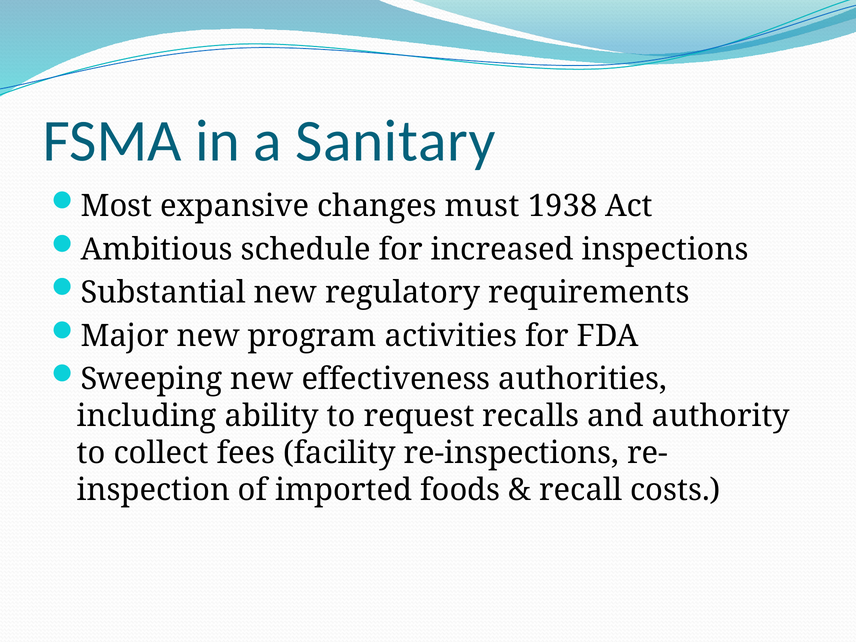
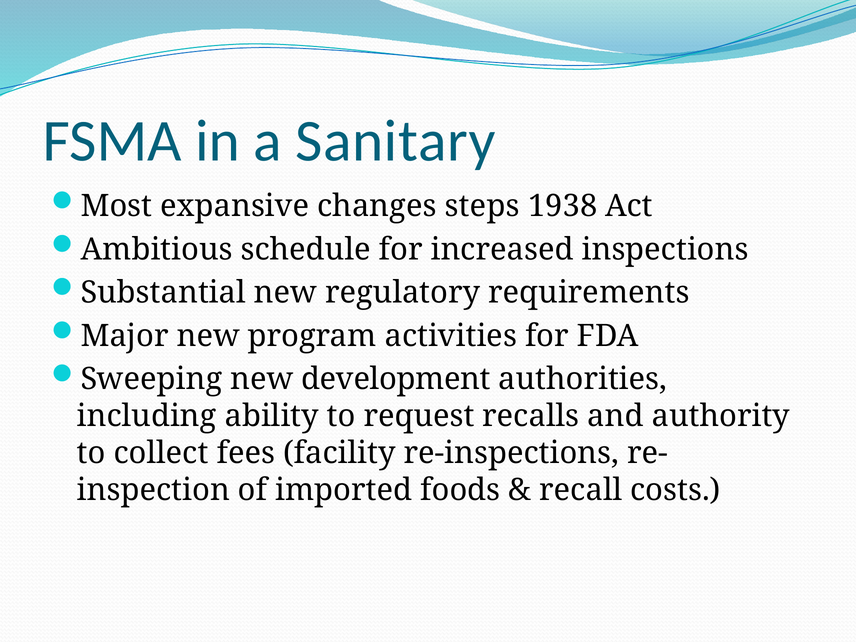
must: must -> steps (482, 206)
effectiveness: effectiveness -> development (396, 379)
